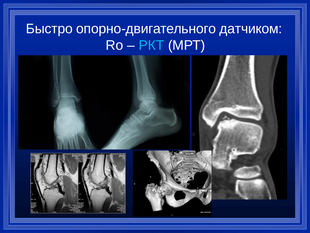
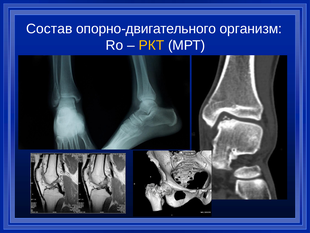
Быстро: Быстро -> Состав (49, 29)
датчиком: датчиком -> организм (251, 29)
РКТ colour: light blue -> yellow (151, 45)
